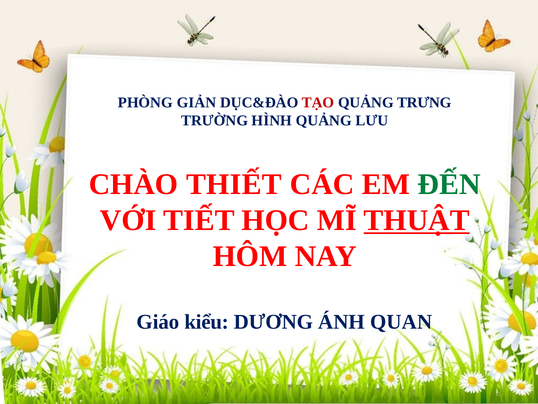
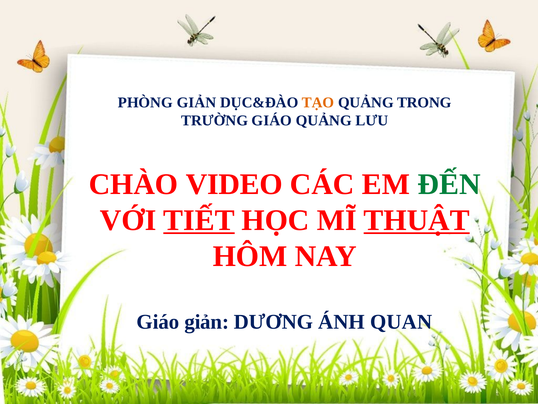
TẠO colour: red -> orange (318, 102)
TRƯNG: TRƯNG -> TRONG (424, 102)
TRƯỜNG HÌNH: HÌNH -> GIÁO (272, 120)
THIẾT: THIẾT -> VIDEO (234, 184)
TIẾT underline: none -> present (199, 220)
Giáo kiểu: kiểu -> giản (207, 322)
